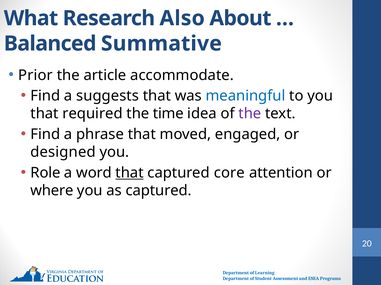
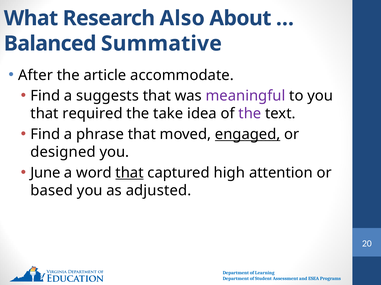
Prior: Prior -> After (36, 75)
meaningful colour: blue -> purple (245, 96)
time: time -> take (168, 114)
engaged underline: none -> present (248, 135)
Role: Role -> June (45, 173)
core: core -> high (229, 173)
where: where -> based (52, 191)
as captured: captured -> adjusted (159, 191)
